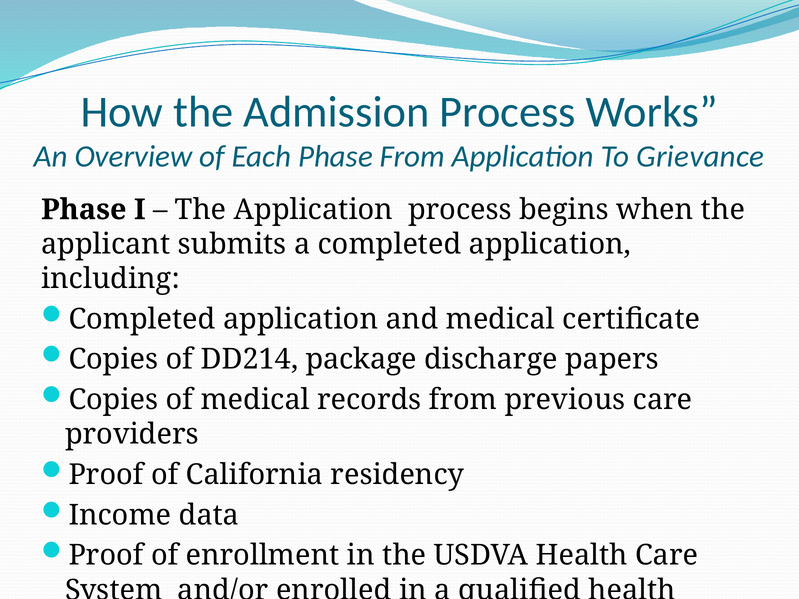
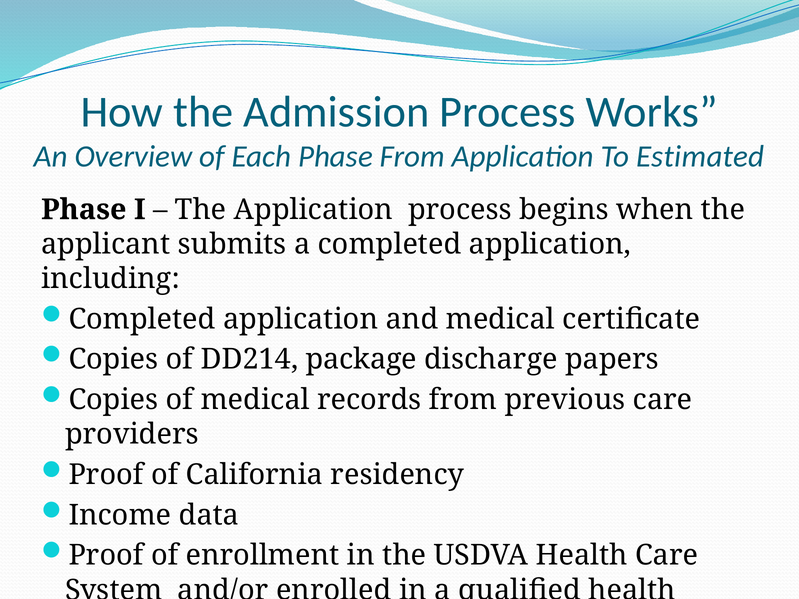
Grievance: Grievance -> Estimated (700, 157)
